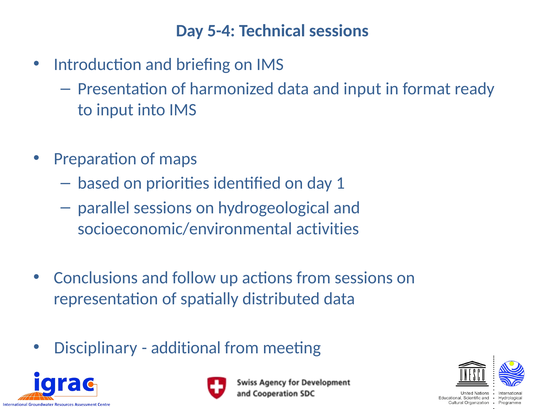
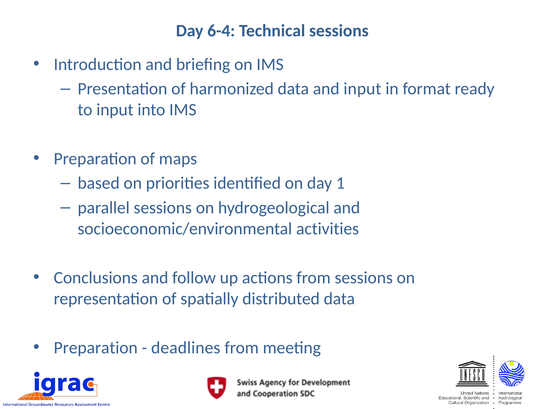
5-4: 5-4 -> 6-4 (221, 31)
Disciplinary: Disciplinary -> Preparation (96, 347)
additional: additional -> deadlines (186, 347)
